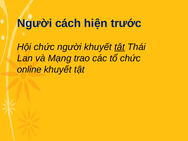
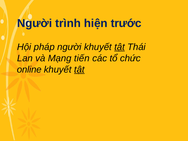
cách: cách -> trình (68, 23)
Hội chức: chức -> pháp (44, 47)
trao: trao -> tiến (82, 58)
tật underline: none -> present (79, 70)
